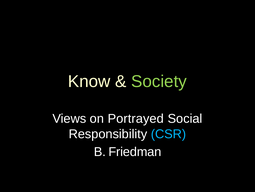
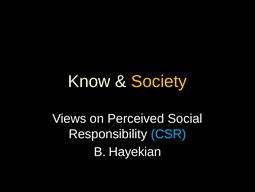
Society colour: light green -> yellow (159, 81)
Portrayed: Portrayed -> Perceived (136, 118)
Friedman: Friedman -> Hayekian (135, 151)
